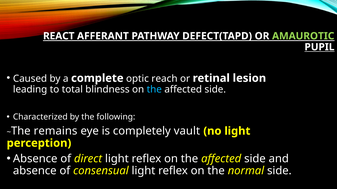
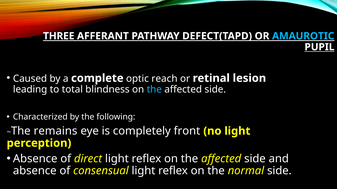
REACT: REACT -> THREE (59, 36)
AMAUROTIC colour: light green -> light blue (303, 36)
vault: vault -> front (187, 131)
